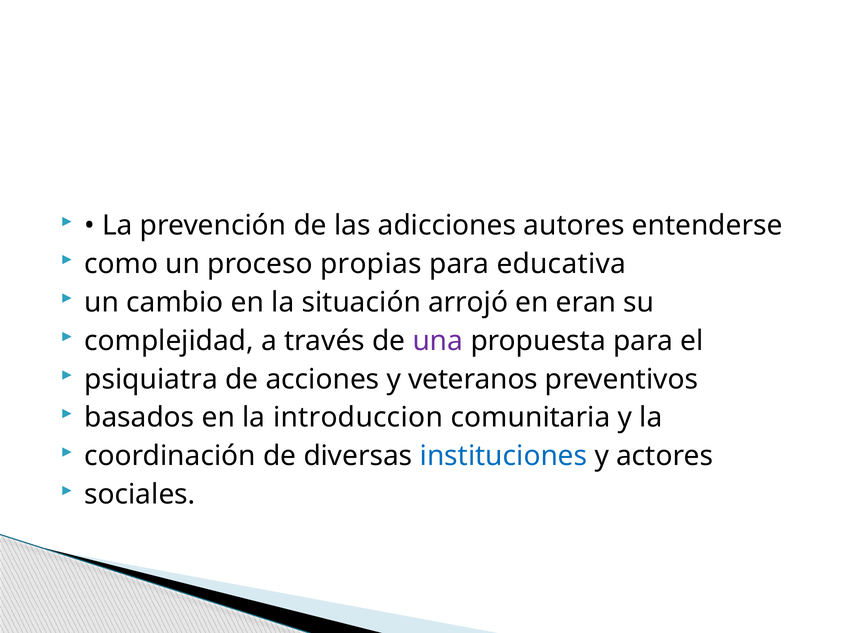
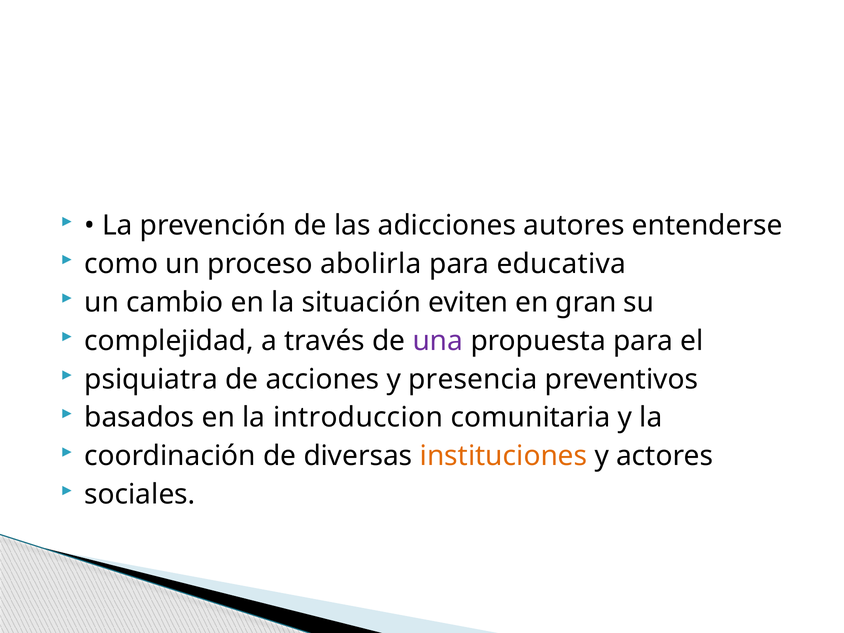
propias: propias -> abolirla (371, 264)
arrojó: arrojó -> eviten (468, 302)
eran: eran -> gran (586, 302)
veteranos: veteranos -> presencia (473, 379)
instituciones colour: blue -> orange (504, 456)
